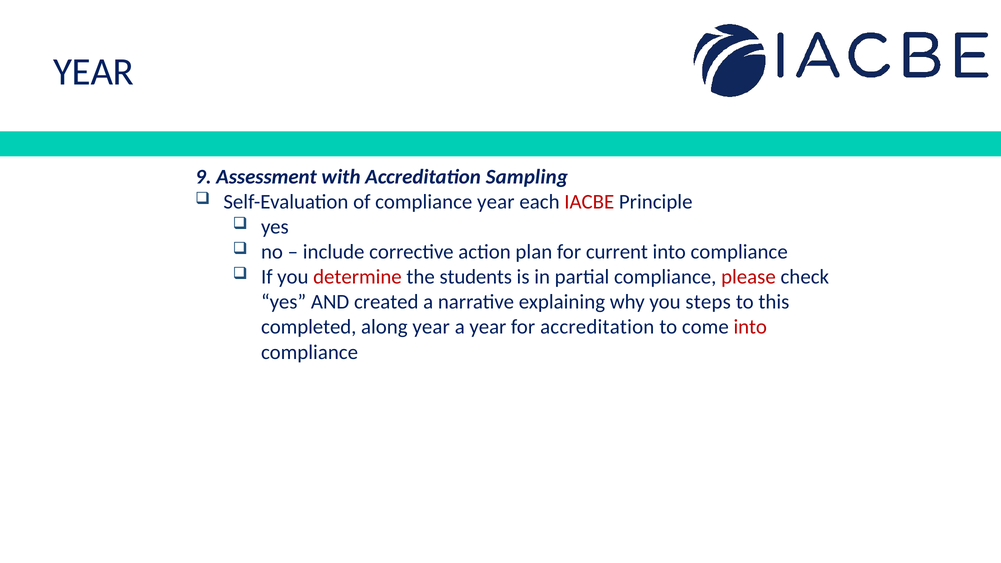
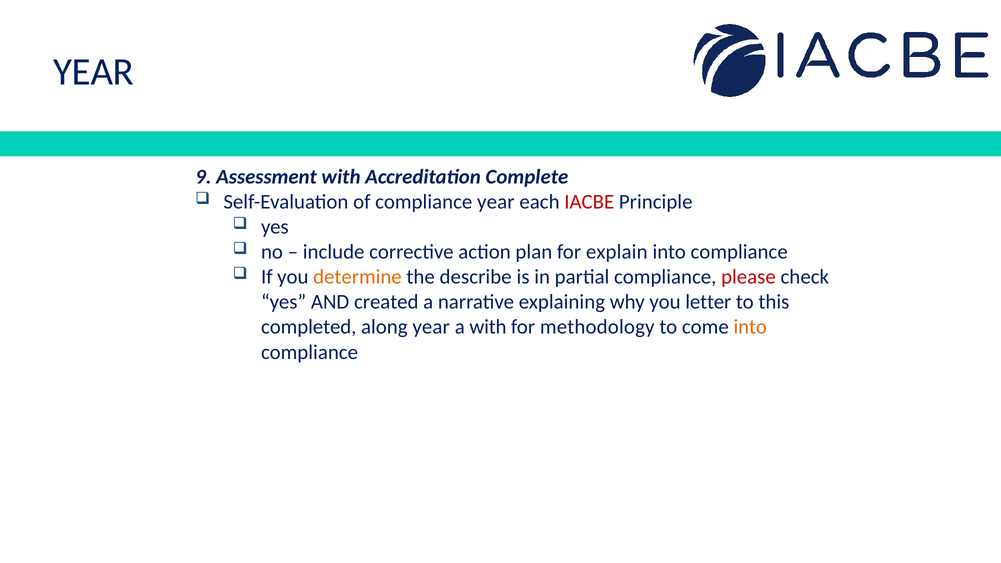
Sampling: Sampling -> Complete (527, 177)
current: current -> explain (617, 252)
determine colour: red -> orange (357, 277)
students: students -> describe (476, 277)
steps: steps -> letter (708, 302)
a year: year -> with (488, 327)
for accreditation: accreditation -> methodology (597, 327)
into colour: red -> orange (750, 327)
